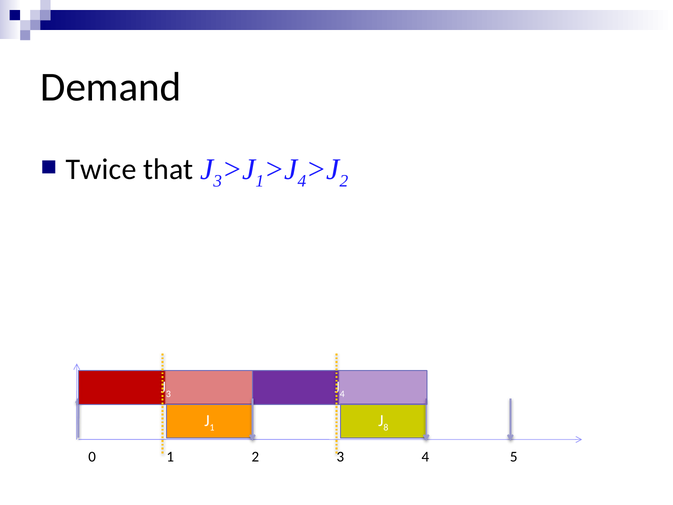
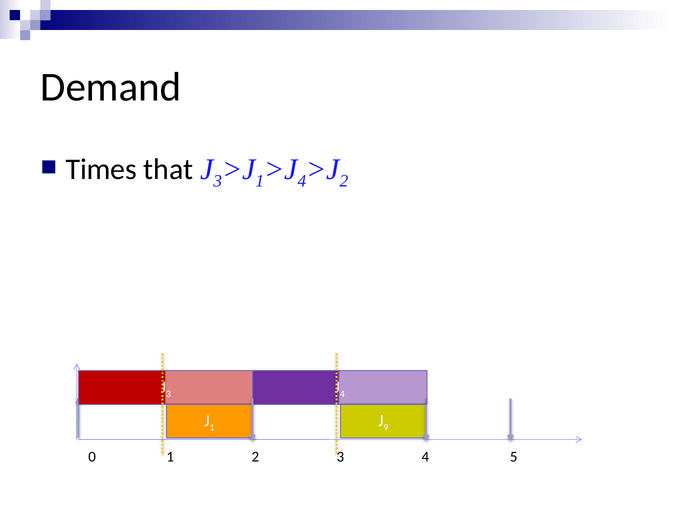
Twice: Twice -> Times (101, 169)
8: 8 -> 9 (386, 427)
